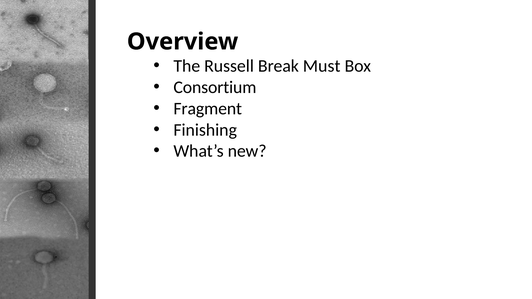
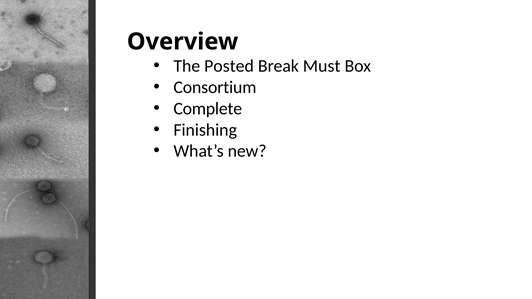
Russell: Russell -> Posted (229, 66)
Fragment: Fragment -> Complete (208, 109)
